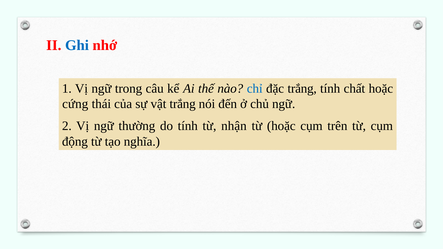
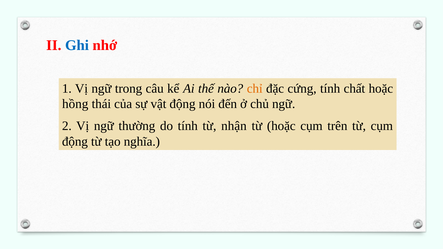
chỉ colour: blue -> orange (255, 89)
đặc trắng: trắng -> cứng (302, 89)
cứng: cứng -> hồng (75, 104)
vật trắng: trắng -> động (183, 104)
